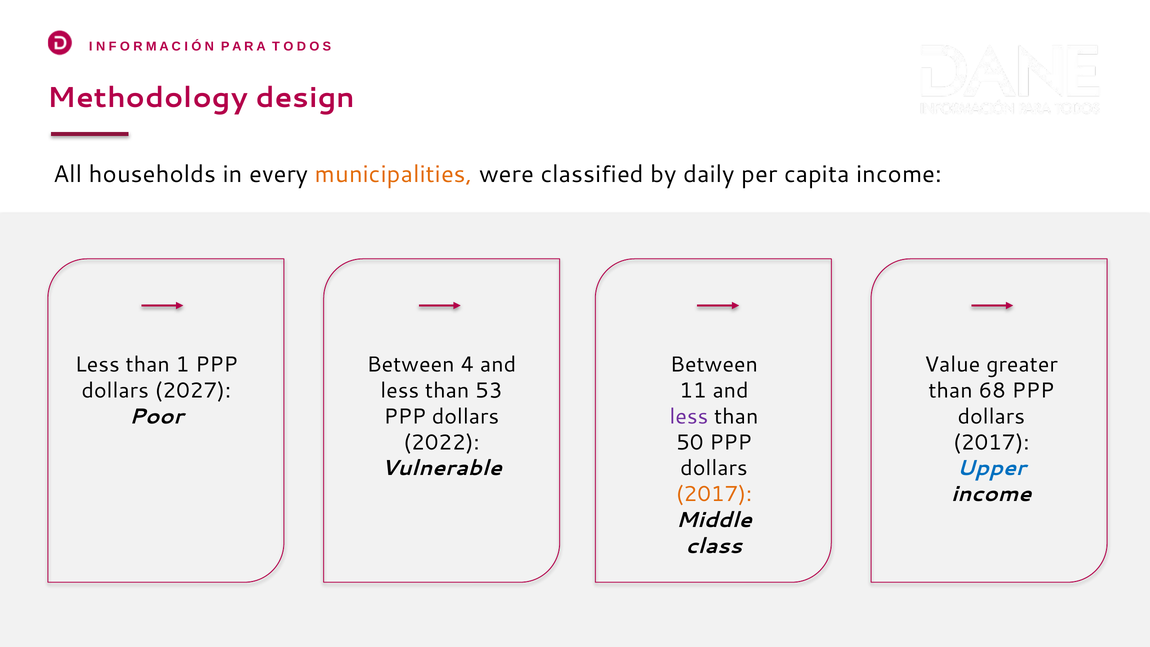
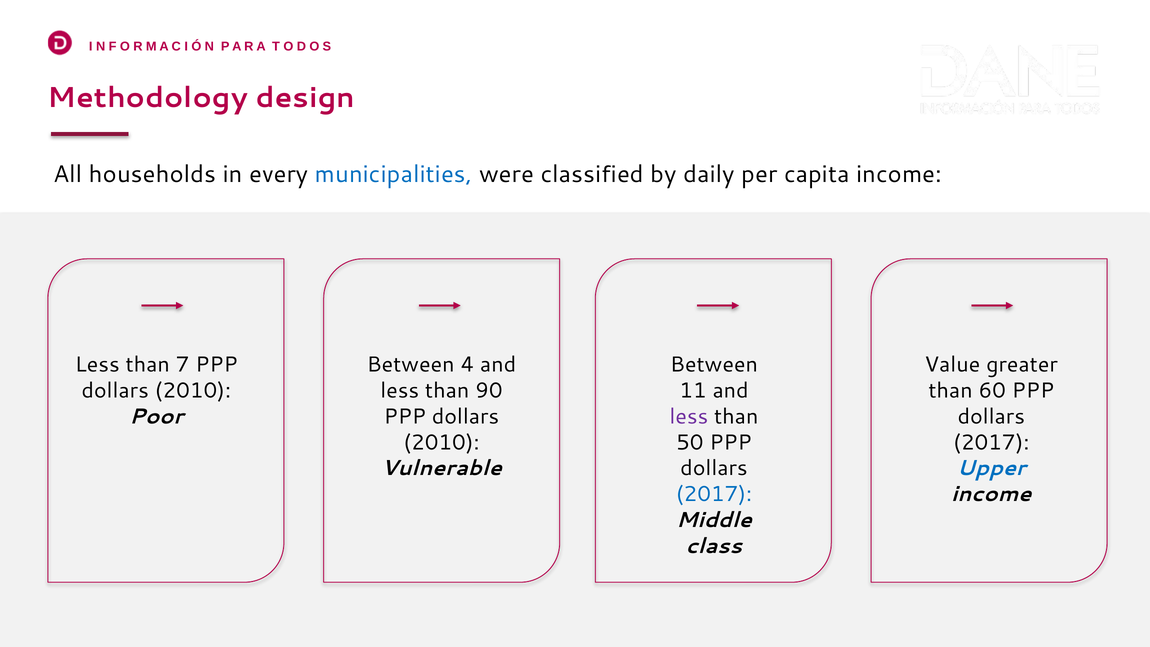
municipalities colour: orange -> blue (394, 174)
1: 1 -> 7 (183, 365)
2027: 2027 -> 2010 (193, 391)
53: 53 -> 90 (489, 391)
68: 68 -> 60 (992, 391)
2022: 2022 -> 2010 (441, 442)
2017 colour: orange -> blue (714, 494)
